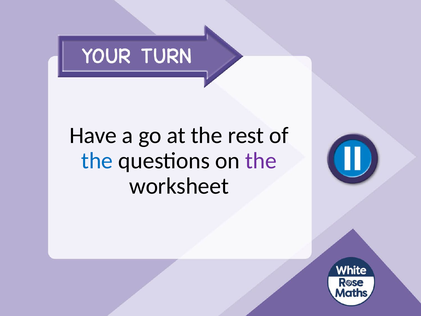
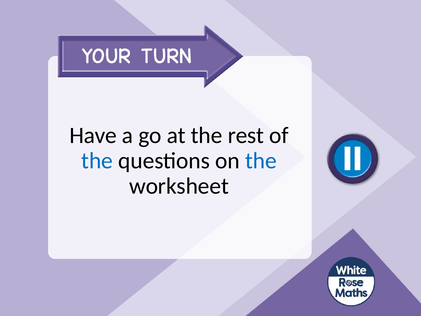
the colour: purple -> blue (261, 161)
